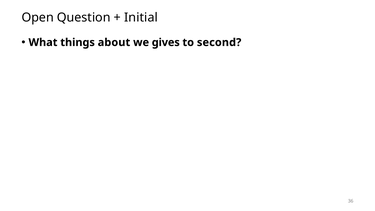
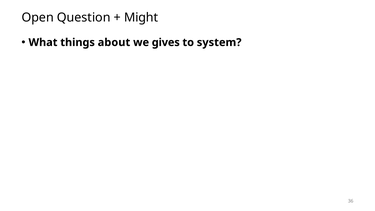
Initial: Initial -> Might (141, 17)
second: second -> system (219, 42)
